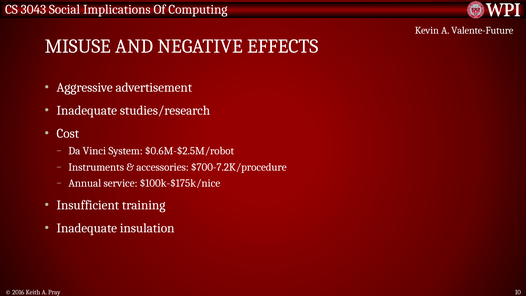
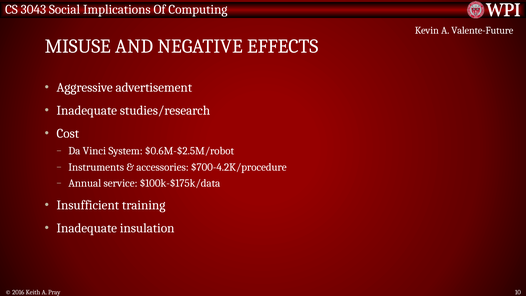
$700-7.2K/procedure: $700-7.2K/procedure -> $700-4.2K/procedure (239, 167)
$100k-$175k/nice: $100k-$175k/nice -> $100k-$175k/data (180, 183)
